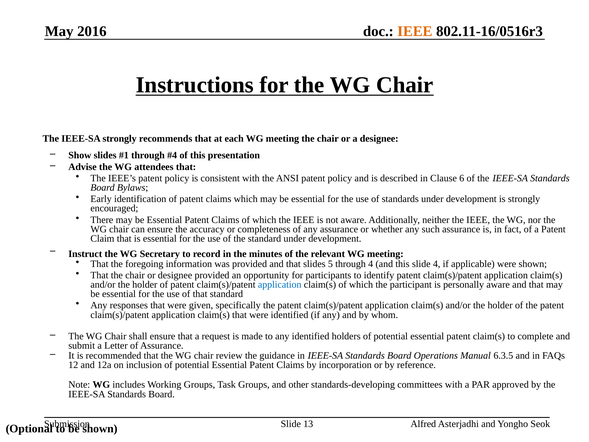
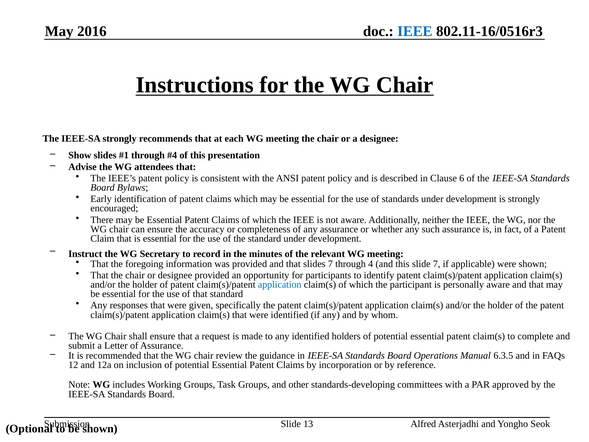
IEEE colour: orange -> blue (415, 31)
slides 5: 5 -> 7 (330, 264)
slide 4: 4 -> 7 (437, 264)
